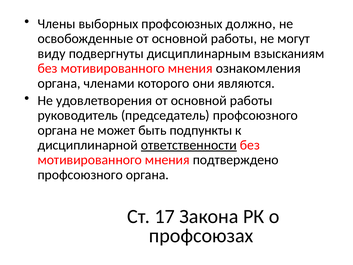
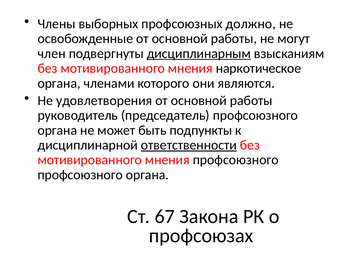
виду: виду -> член (52, 53)
дисциплинарным underline: none -> present (199, 53)
ознакомления: ознакомления -> наркотическое (258, 68)
мнения подтверждено: подтверждено -> профсоюзного (236, 160)
17: 17 -> 67 (165, 216)
